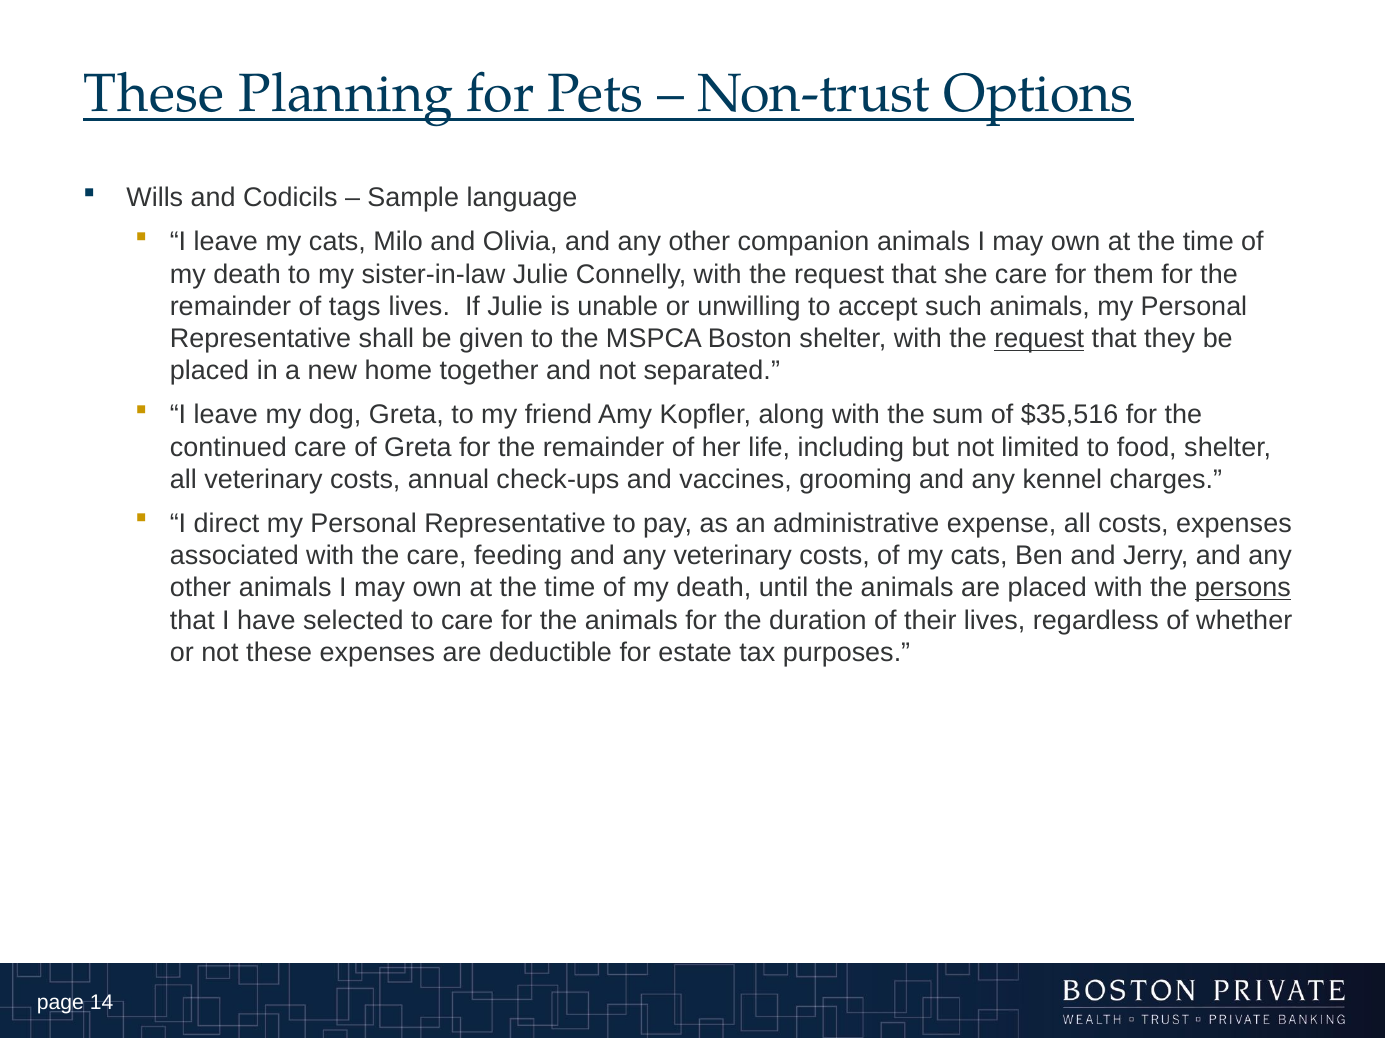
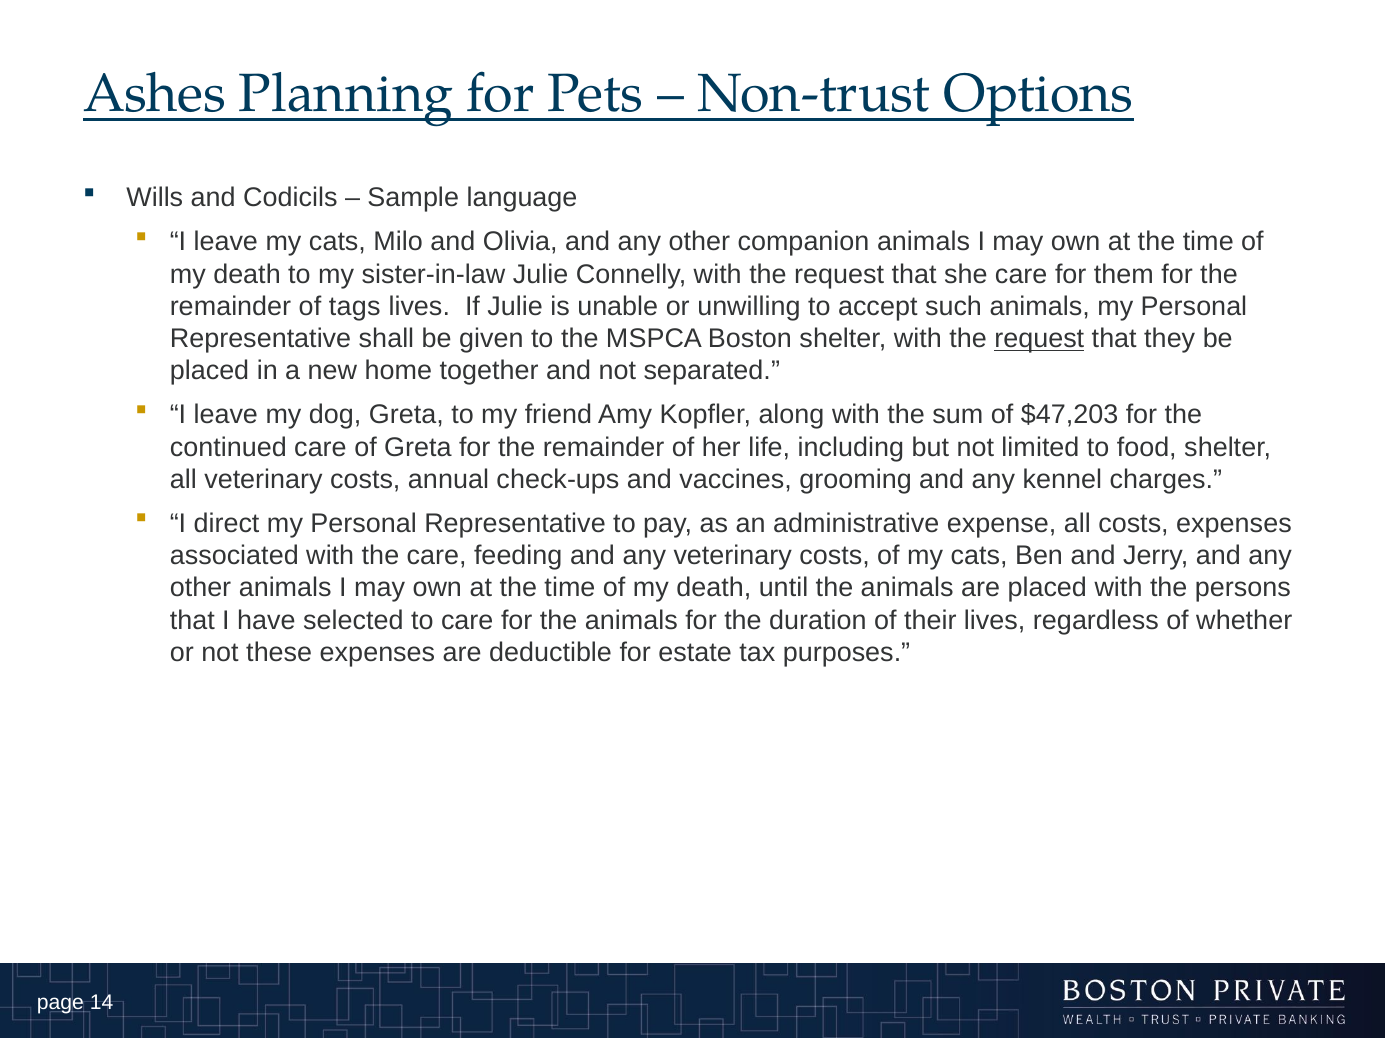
These: These -> Ashes (155, 94)
$35,516: $35,516 -> $47,203 (1070, 415)
persons underline: present -> none (1243, 588)
